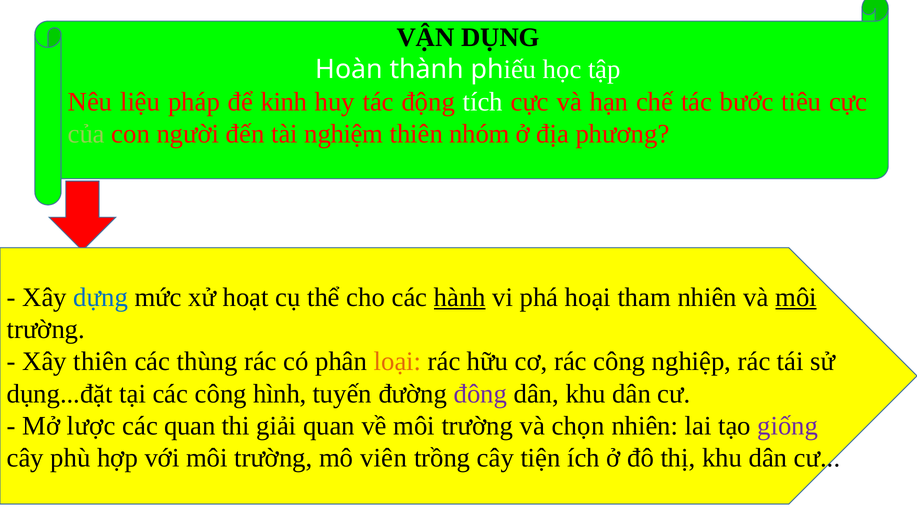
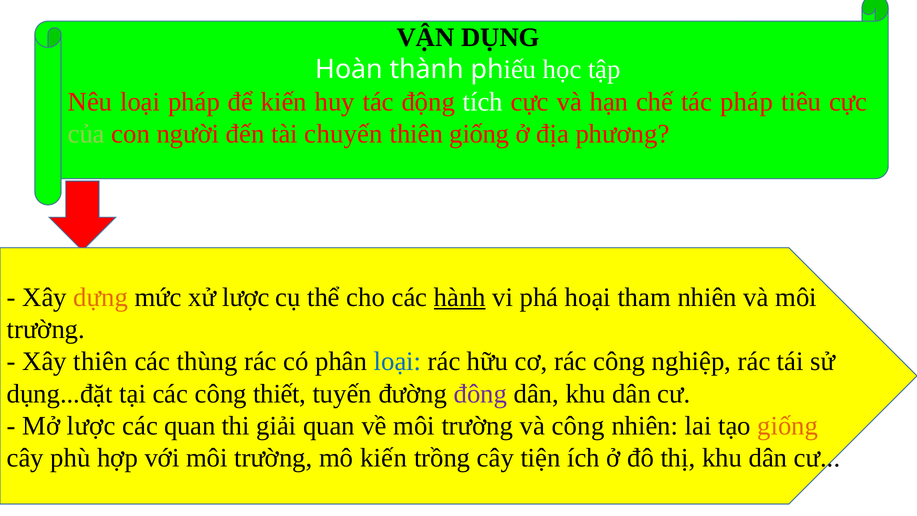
Nêu liệu: liệu -> loại (140, 102)
để kinh: kinh -> kiến (284, 102)
tác bước: bước -> pháp (747, 102)
nghiệm: nghiệm -> chuyến (344, 134)
thiên nhóm: nhóm -> giống (479, 134)
dựng colour: blue -> orange (101, 297)
xử hoạt: hoạt -> lược (246, 297)
môi underline: present -> none (796, 297)
loại colour: orange -> blue (397, 362)
hình: hình -> thiết (280, 394)
và chọn: chọn -> công (578, 426)
giống colour: purple -> orange (788, 426)
mô viên: viên -> kiến (383, 458)
